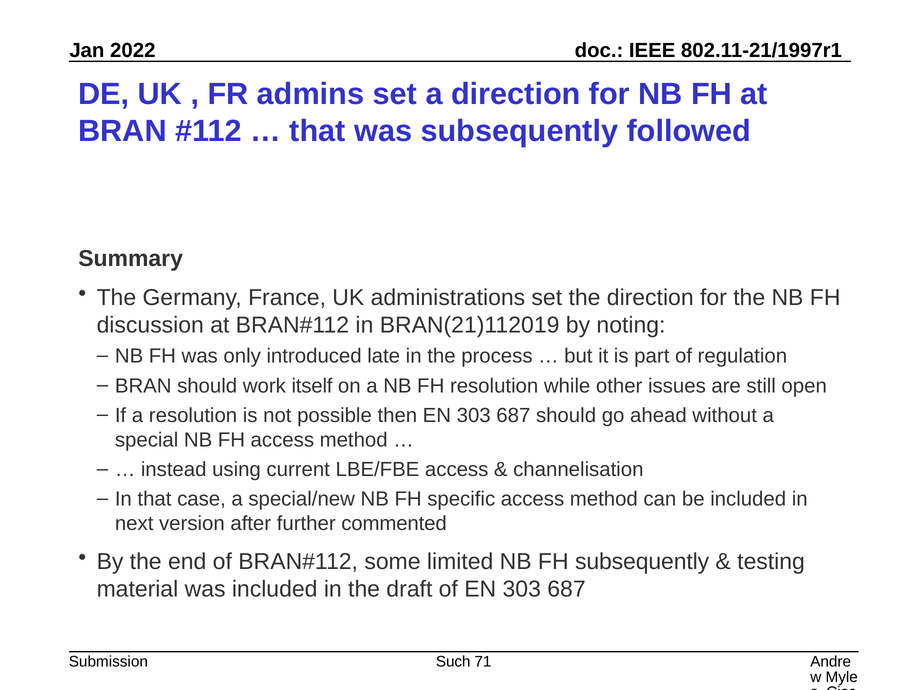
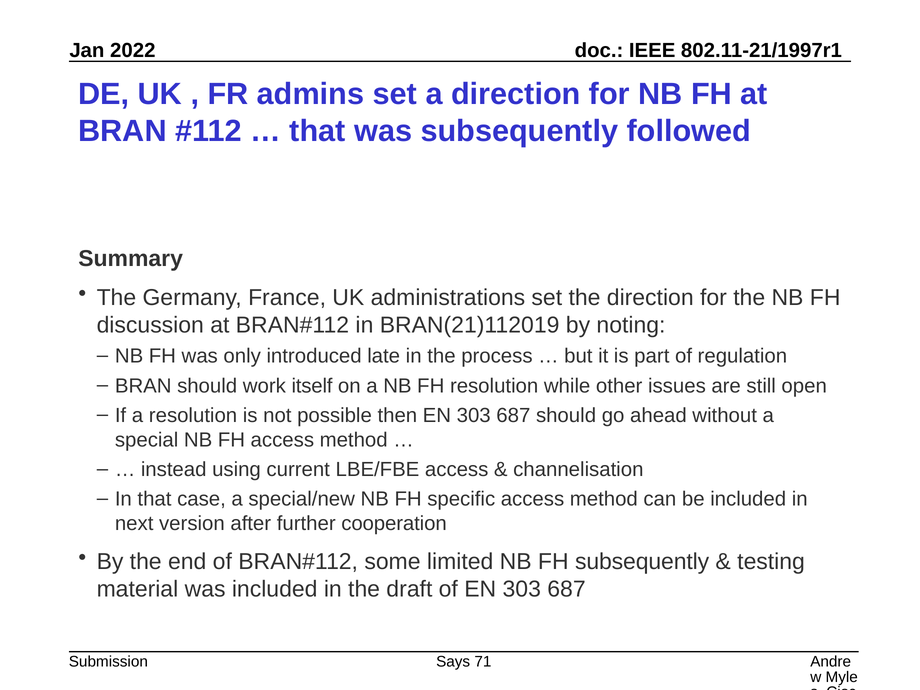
commented: commented -> cooperation (394, 524)
Such: Such -> Says (453, 662)
